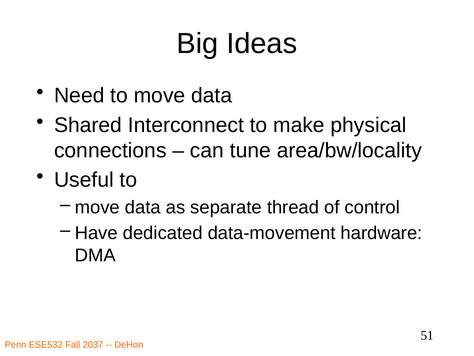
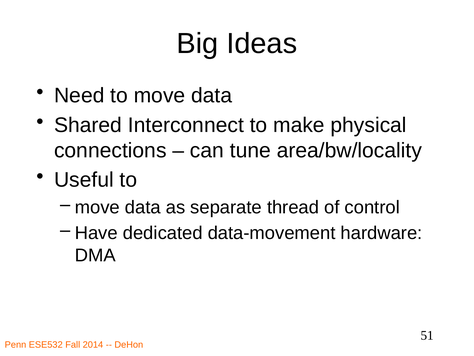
2037: 2037 -> 2014 (93, 344)
